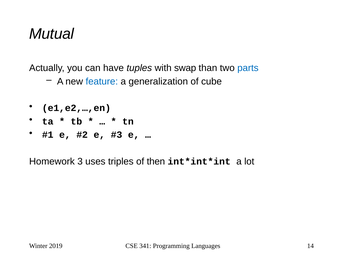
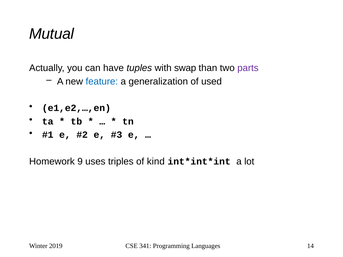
parts colour: blue -> purple (248, 68)
cube: cube -> used (212, 81)
3: 3 -> 9 (80, 162)
then: then -> kind (156, 162)
